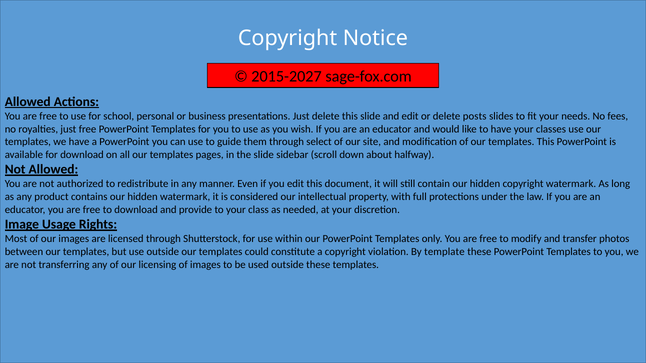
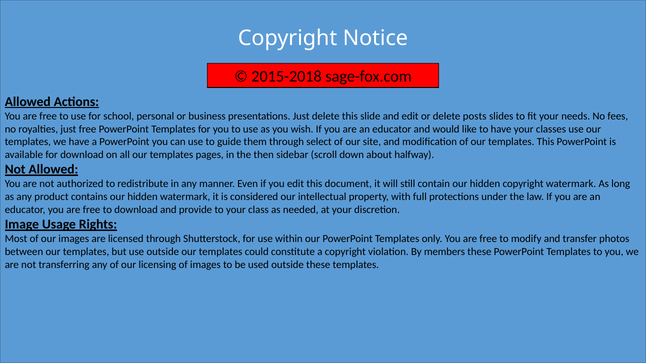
2015-2027: 2015-2027 -> 2015-2018 (287, 77)
the slide: slide -> then (264, 155)
template: template -> members (445, 252)
